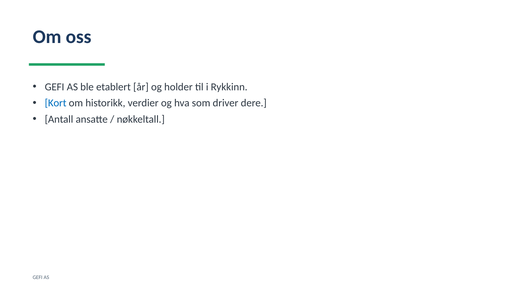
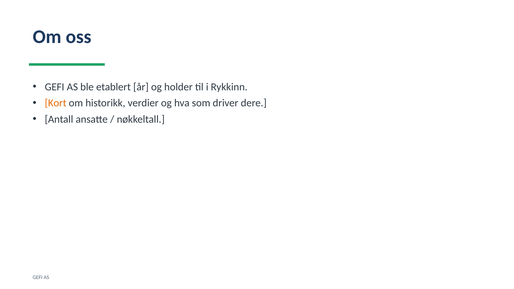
Kort colour: blue -> orange (56, 103)
